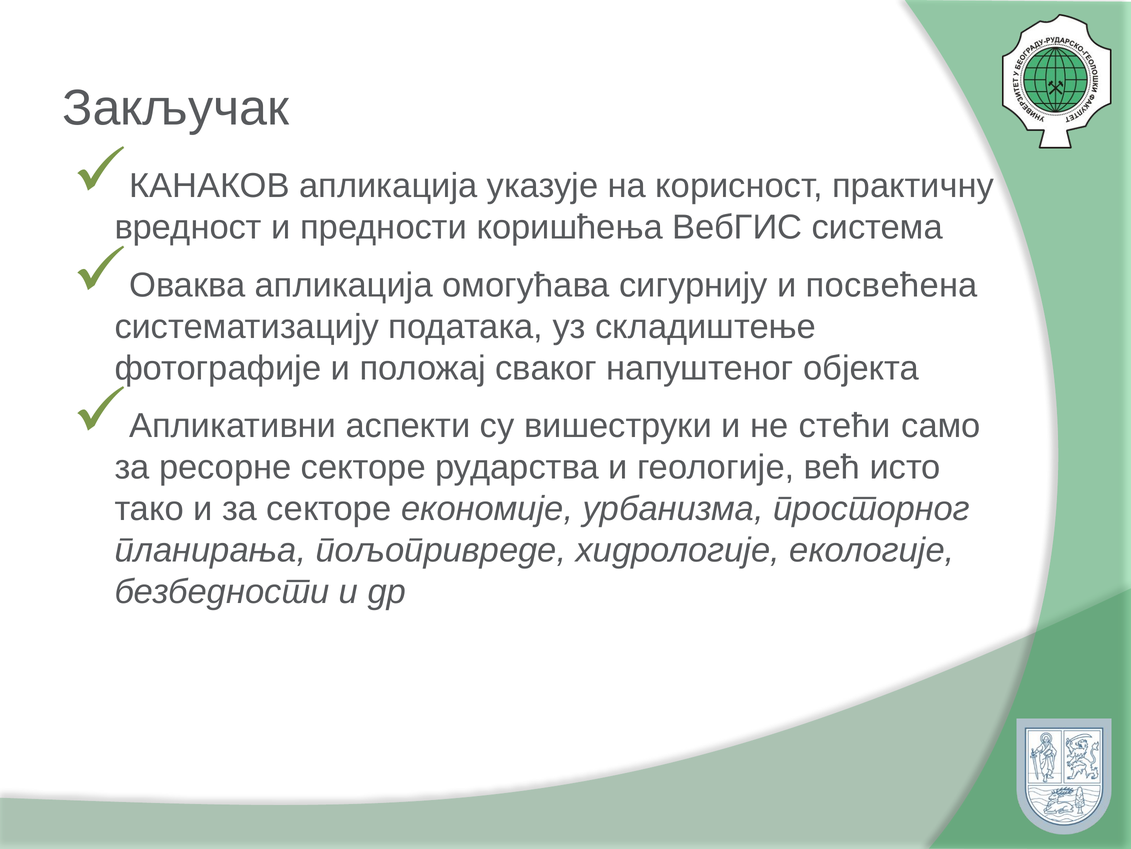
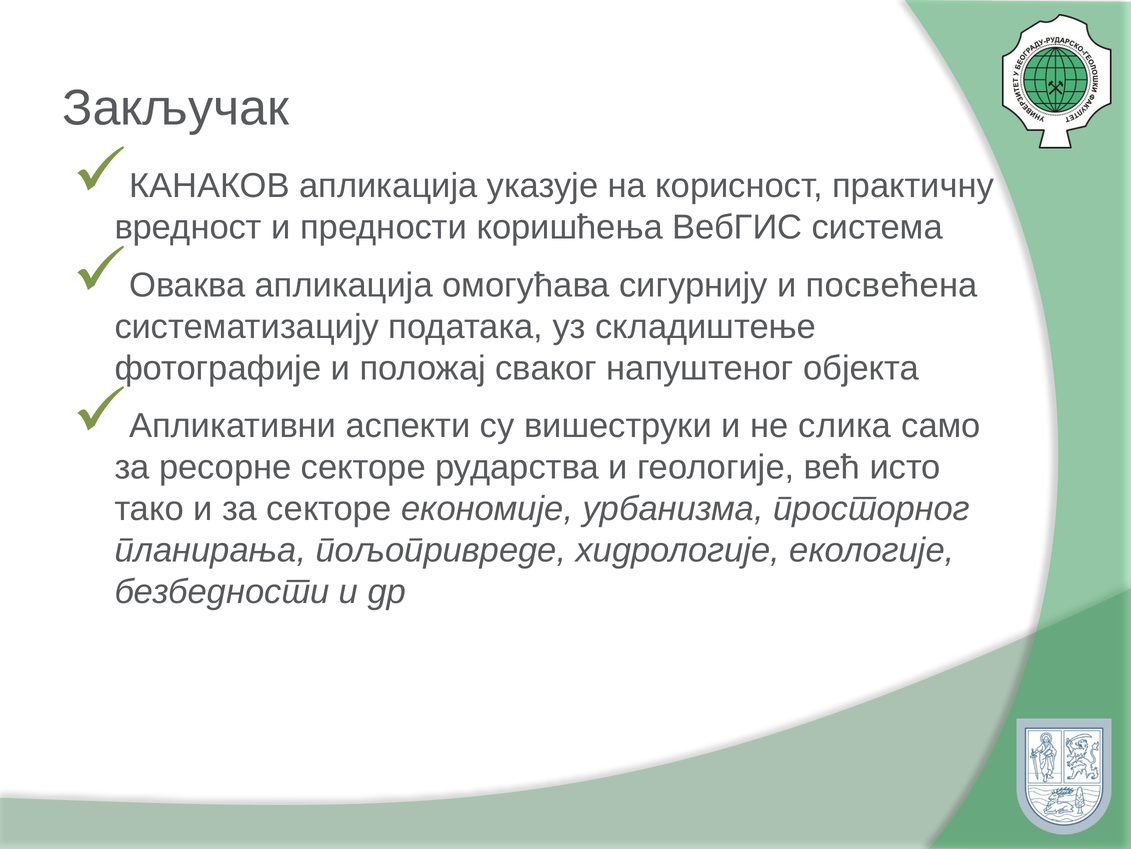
стећи: стећи -> слика (845, 426)
